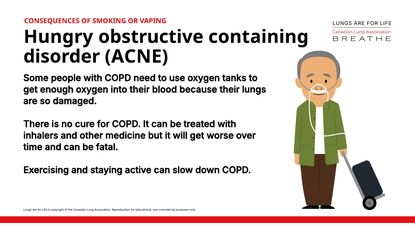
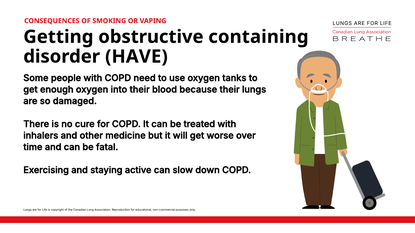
Hungry: Hungry -> Getting (58, 37)
ACNE: ACNE -> HAVE (136, 57)
